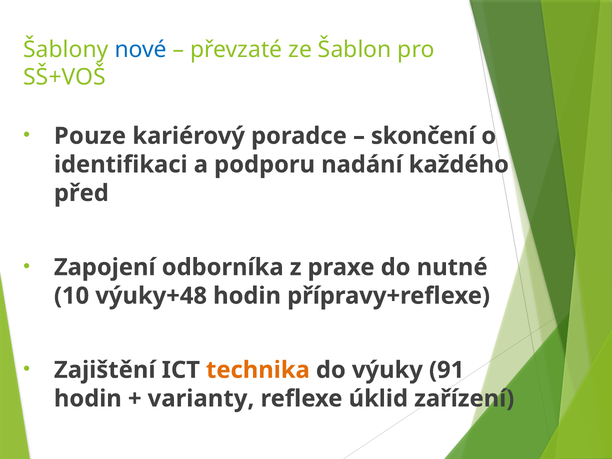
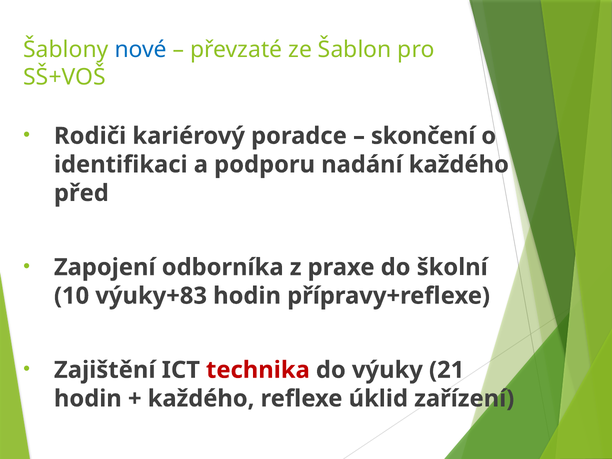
Pouze: Pouze -> Rodiči (90, 136)
nutné: nutné -> školní (452, 267)
výuky+48: výuky+48 -> výuky+83 (151, 296)
technika colour: orange -> red (258, 370)
91: 91 -> 21 (447, 370)
varianty: varianty -> každého (201, 399)
